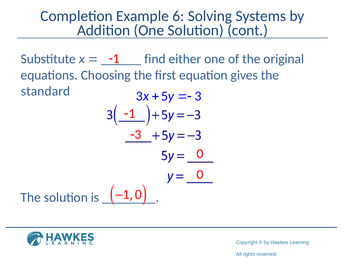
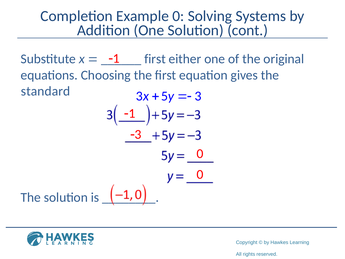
Example 6: 6 -> 0 (178, 16)
find: find -> first (155, 59)
